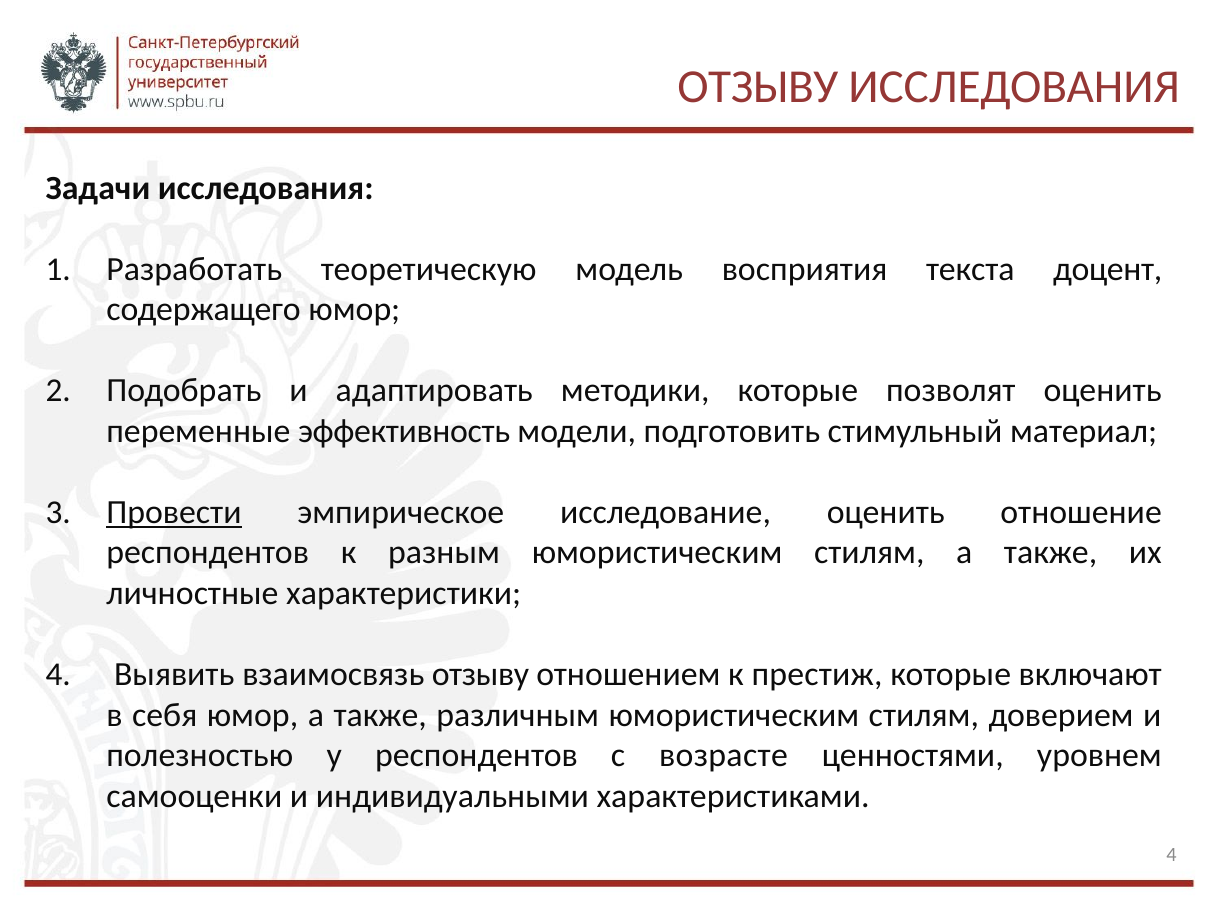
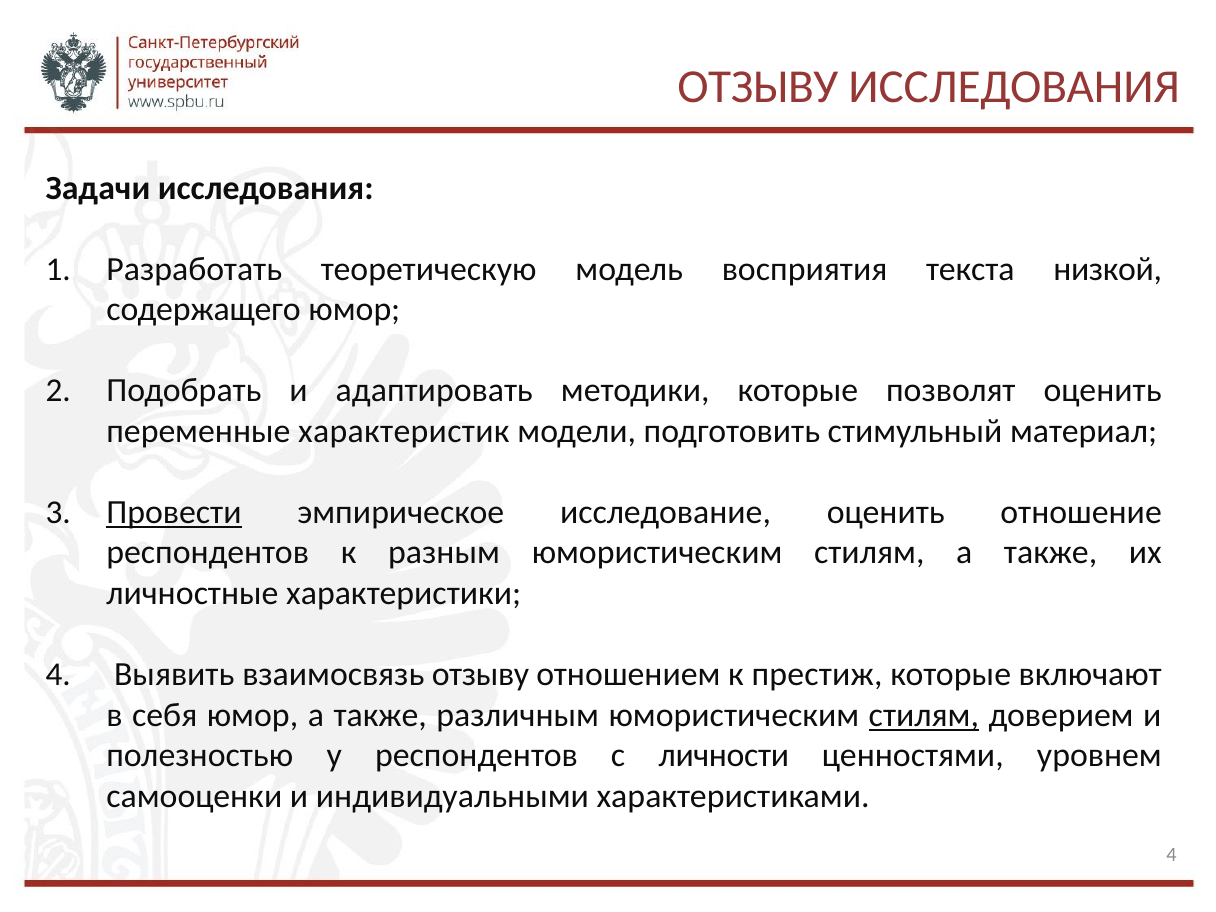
доцент: доцент -> низкой (1108, 269)
эффективность: эффективность -> характеристик (404, 431)
стилям underline: none -> present (924, 715)
возрасте: возрасте -> личности (724, 756)
